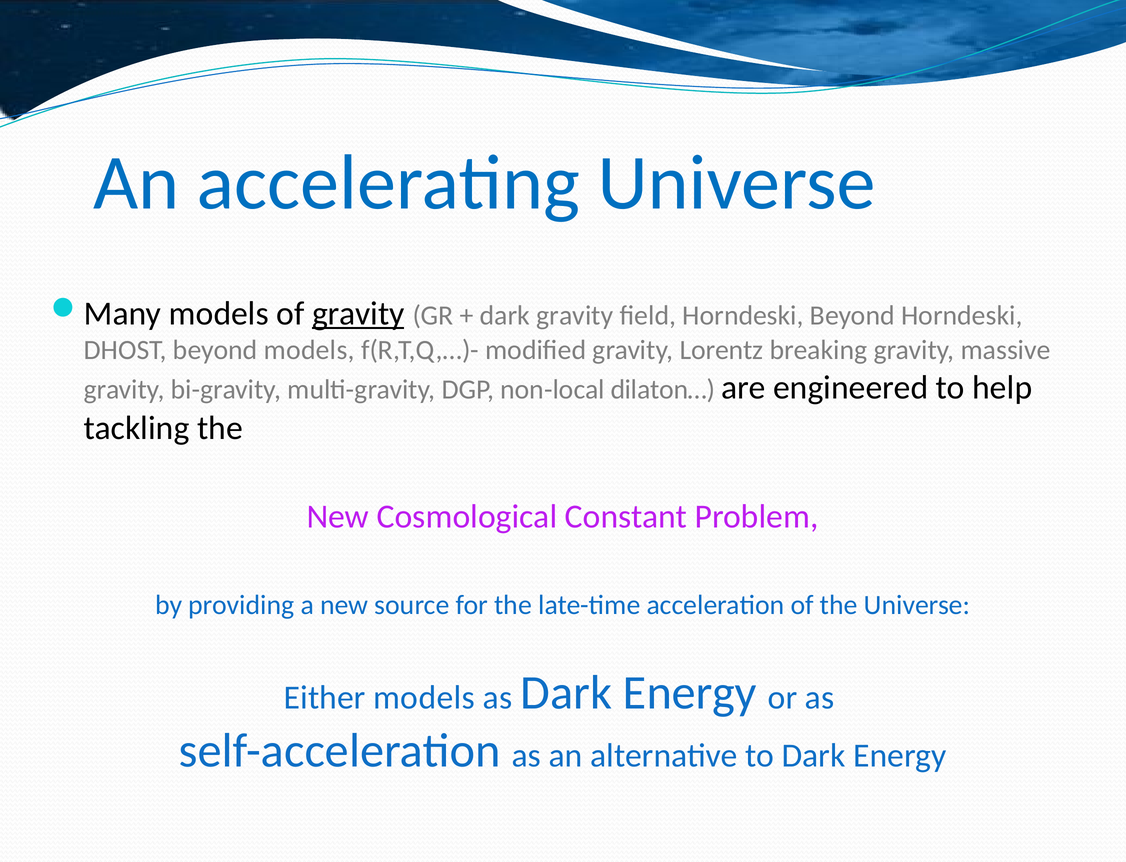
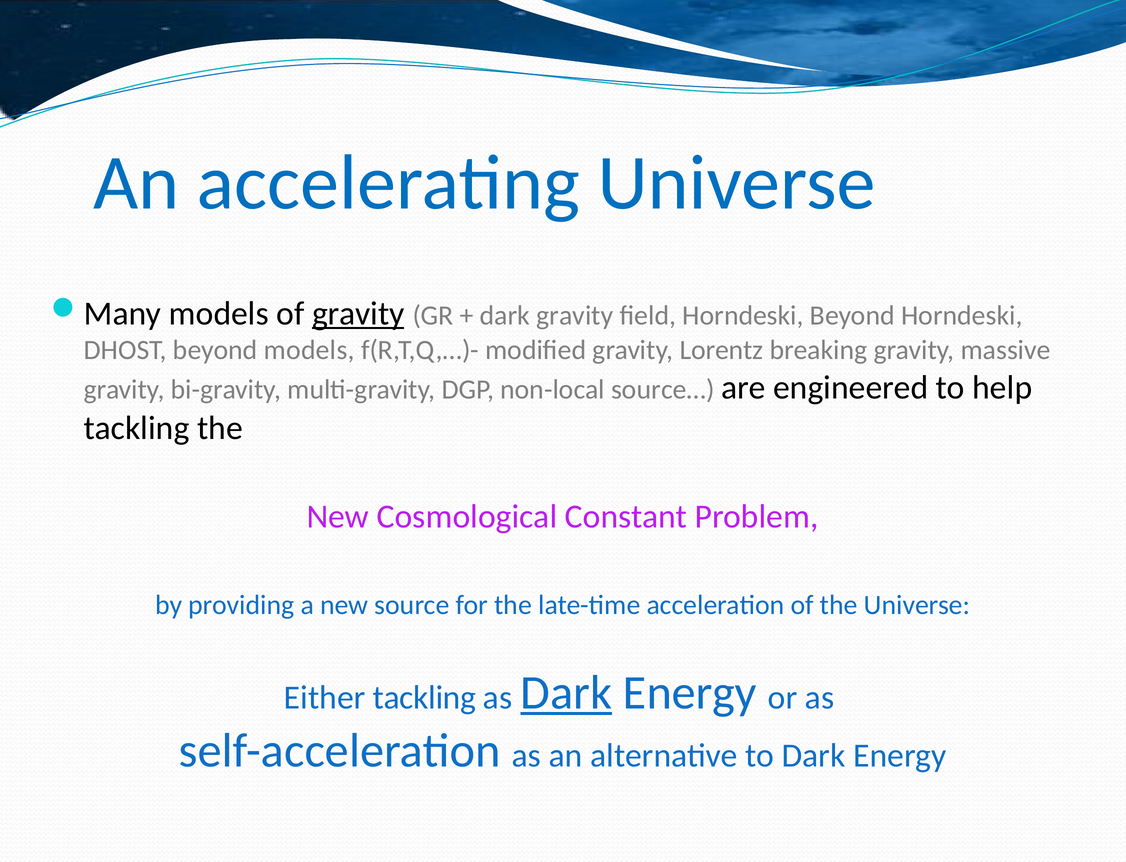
dilaton…: dilaton… -> source… (663, 390)
Either models: models -> tackling (424, 698)
Dark underline: none -> present (566, 693)
